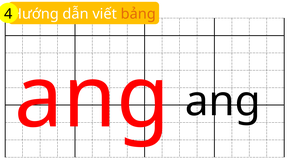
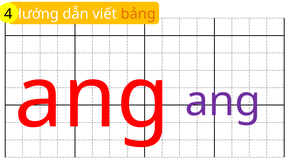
ang colour: black -> purple (223, 102)
